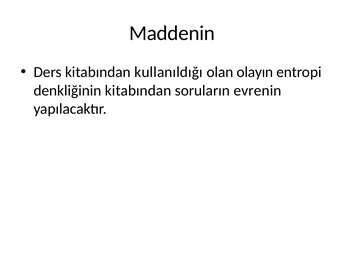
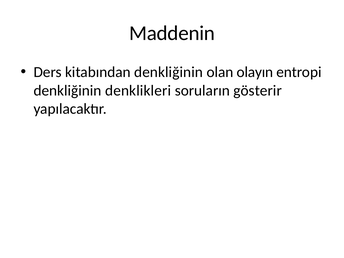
kitabından kullanıldığı: kullanıldığı -> denkliğinin (169, 72)
denkliğinin kitabından: kitabından -> denklikleri (138, 91)
evrenin: evrenin -> gösterir (258, 91)
